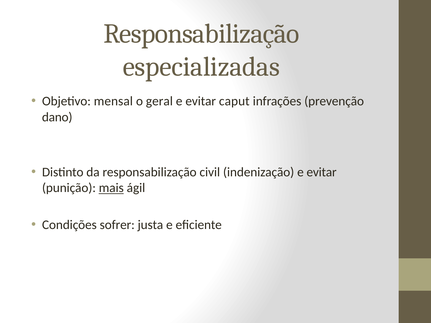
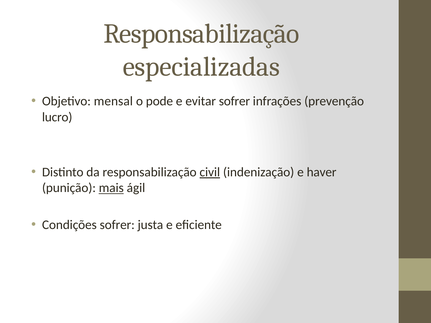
geral: geral -> pode (159, 101)
evitar caput: caput -> sofrer (234, 101)
dano: dano -> lucro (57, 117)
civil underline: none -> present (210, 172)
indenização e evitar: evitar -> haver (322, 172)
